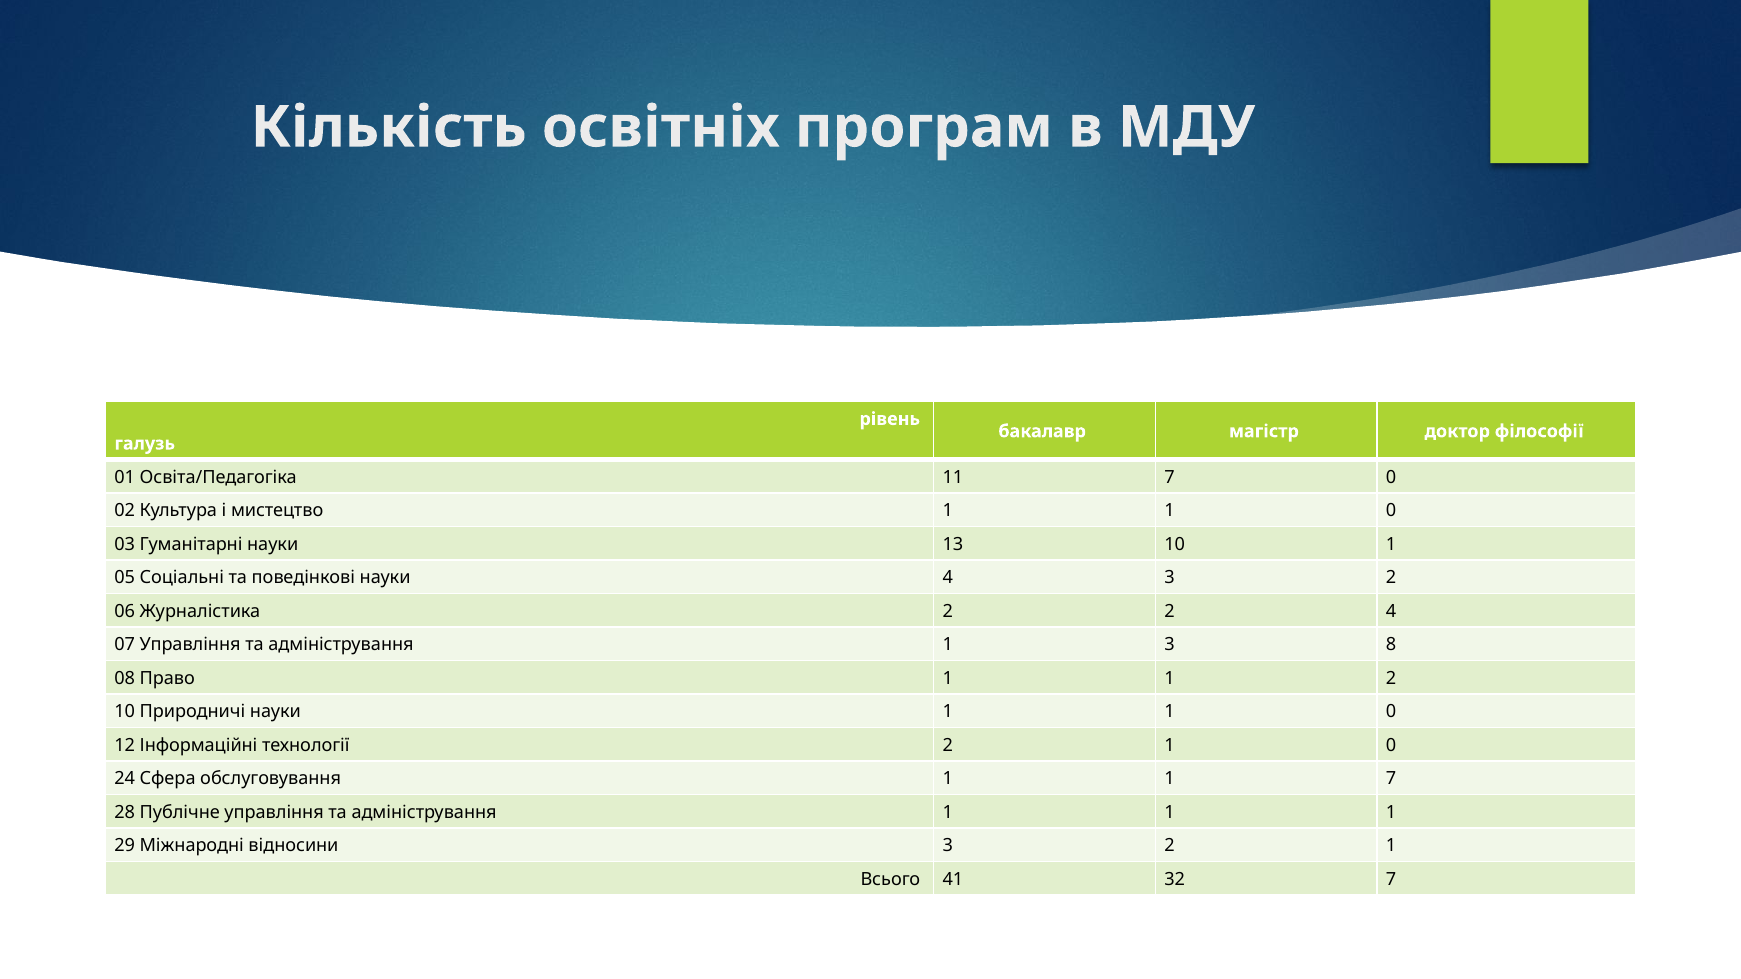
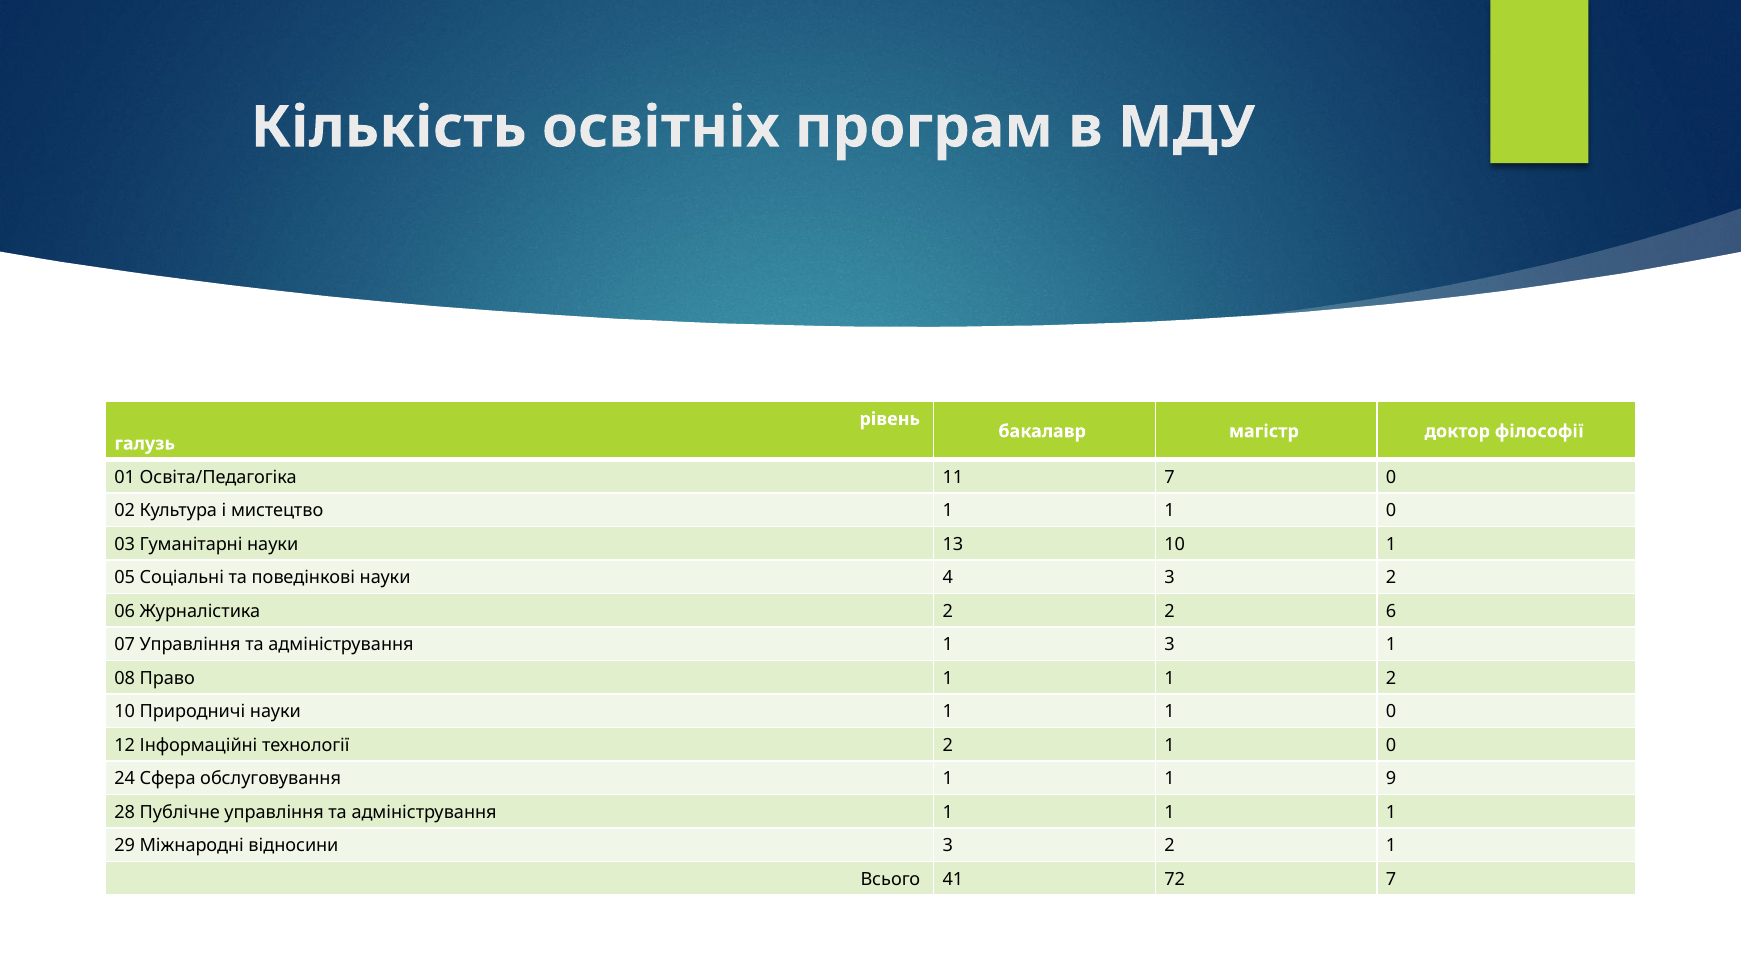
2 4: 4 -> 6 (1391, 611)
3 8: 8 -> 1 (1391, 645)
1 7: 7 -> 9 (1391, 779)
32: 32 -> 72 (1175, 879)
